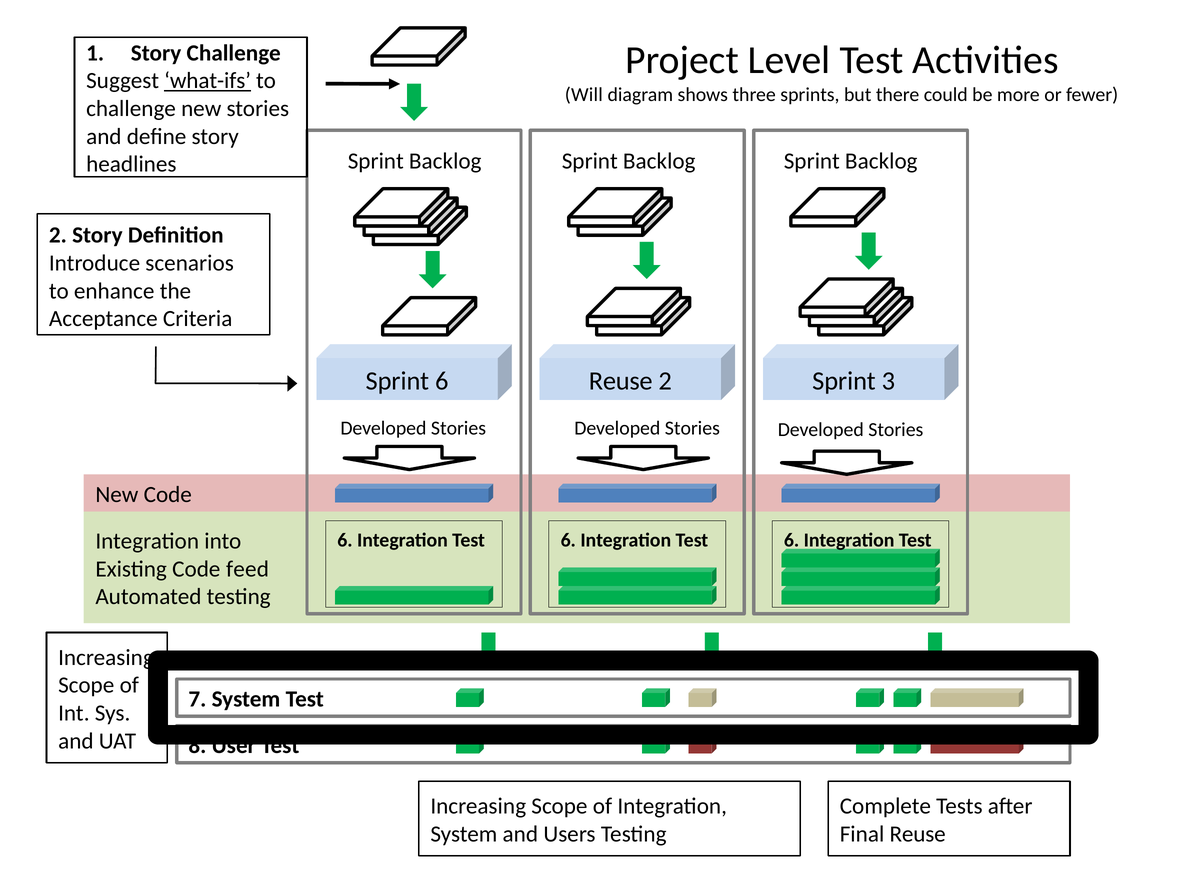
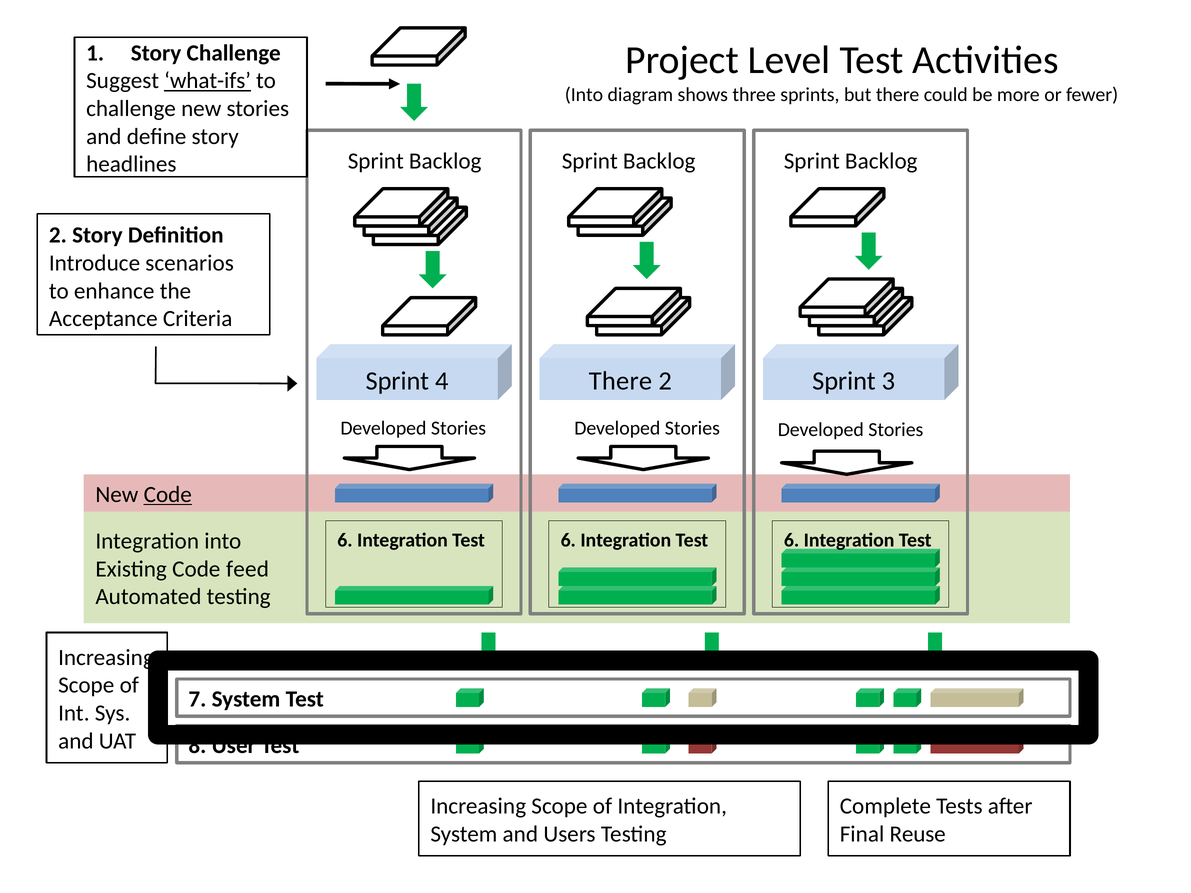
Will: Will -> Into (584, 95)
Sprint 6: 6 -> 4 (442, 381)
Reuse: Reuse -> There (620, 381)
Code underline: none -> present (168, 495)
